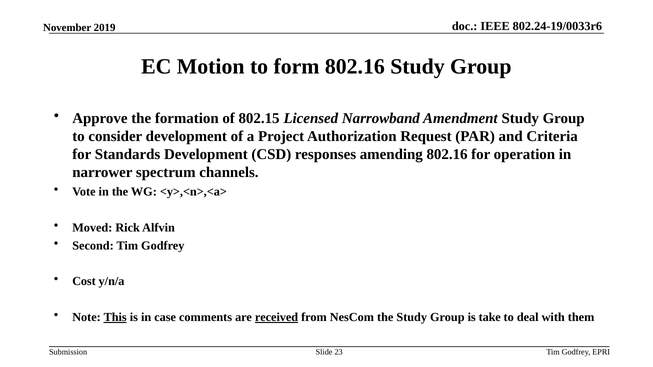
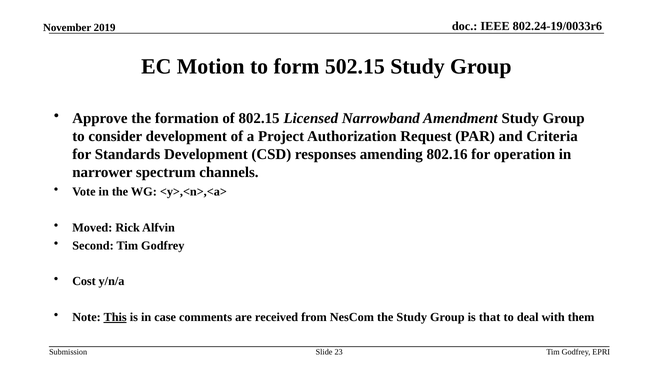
form 802.16: 802.16 -> 502.15 (355, 67)
received underline: present -> none (277, 317)
take: take -> that (490, 317)
